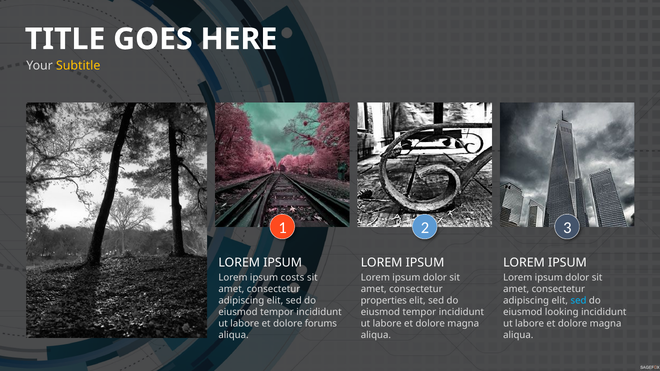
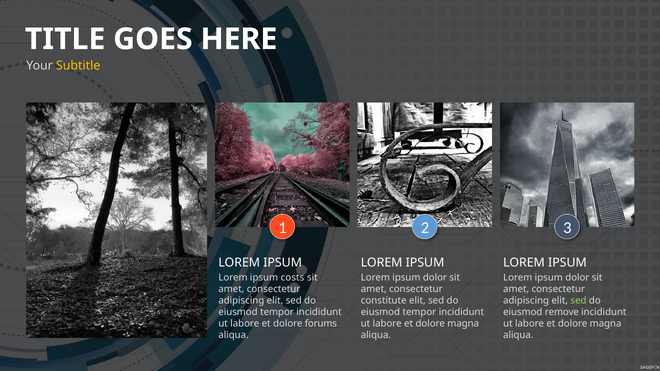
properties: properties -> constitute (384, 301)
sed colour: light blue -> light green (579, 301)
looking: looking -> remove (562, 312)
